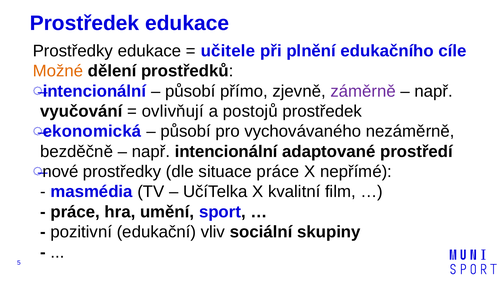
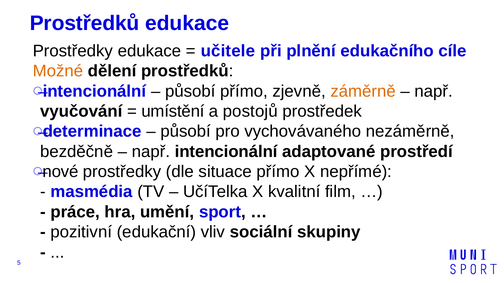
Prostředek: Prostředek -> Prostředků (85, 23)
záměrně colour: purple -> orange (363, 91)
ovlivňují: ovlivňují -> umístění (173, 111)
ekonomická: ekonomická -> determinace (92, 132)
situace práce: práce -> přímo (278, 172)
